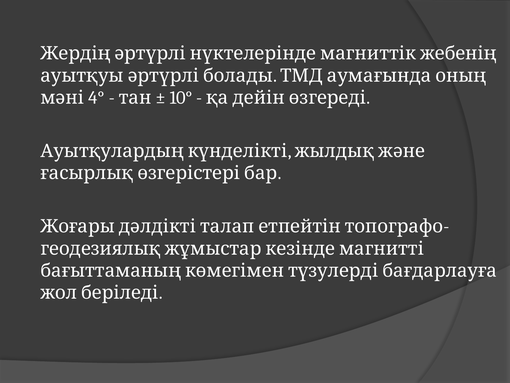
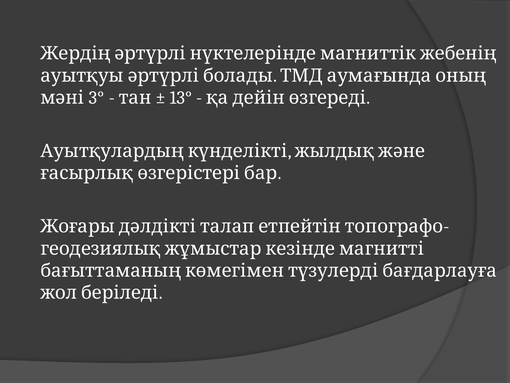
4°: 4° -> 3° (96, 98)
10°: 10° -> 13° (181, 98)
